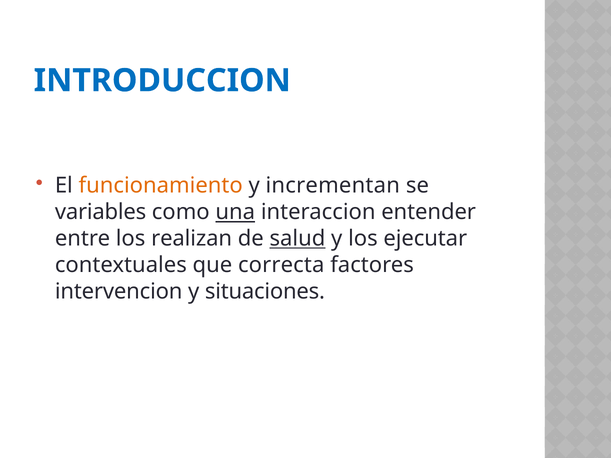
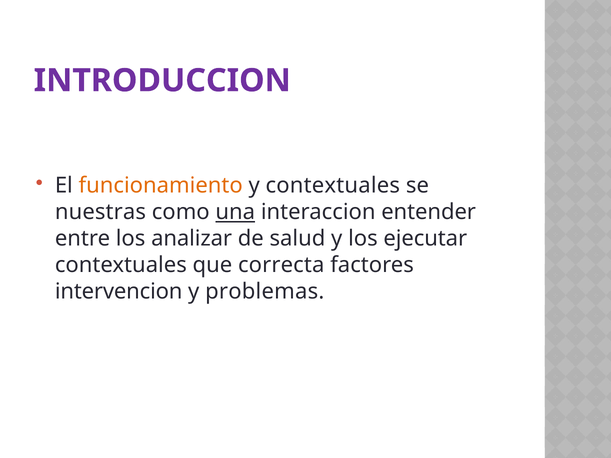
INTRODUCCION colour: blue -> purple (162, 81)
y incrementan: incrementan -> contextuales (333, 186)
variables: variables -> nuestras (100, 212)
realizan: realizan -> analizar (192, 239)
salud underline: present -> none (297, 239)
situaciones: situaciones -> problemas (265, 292)
